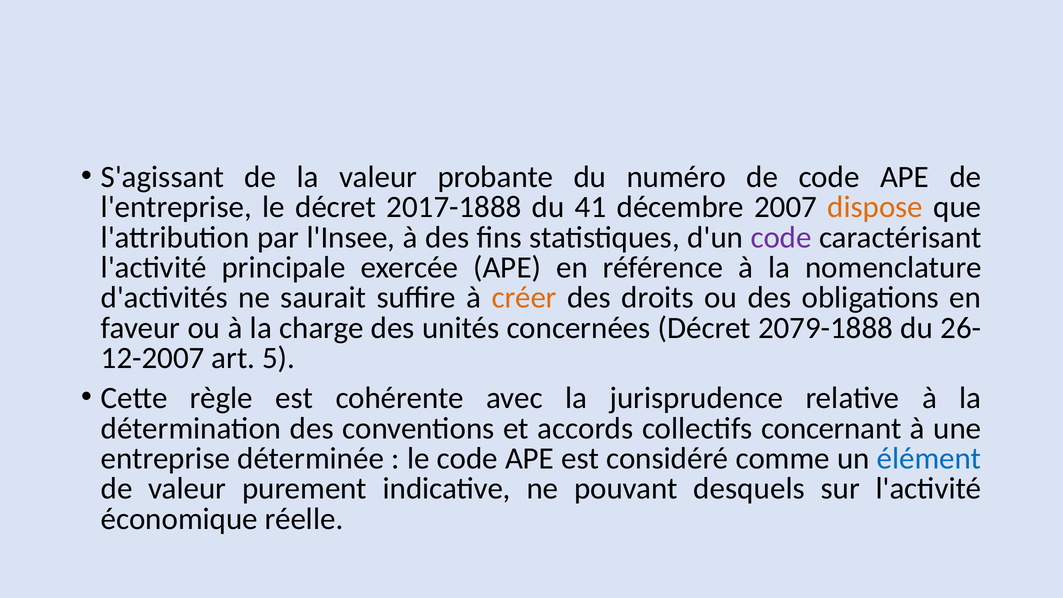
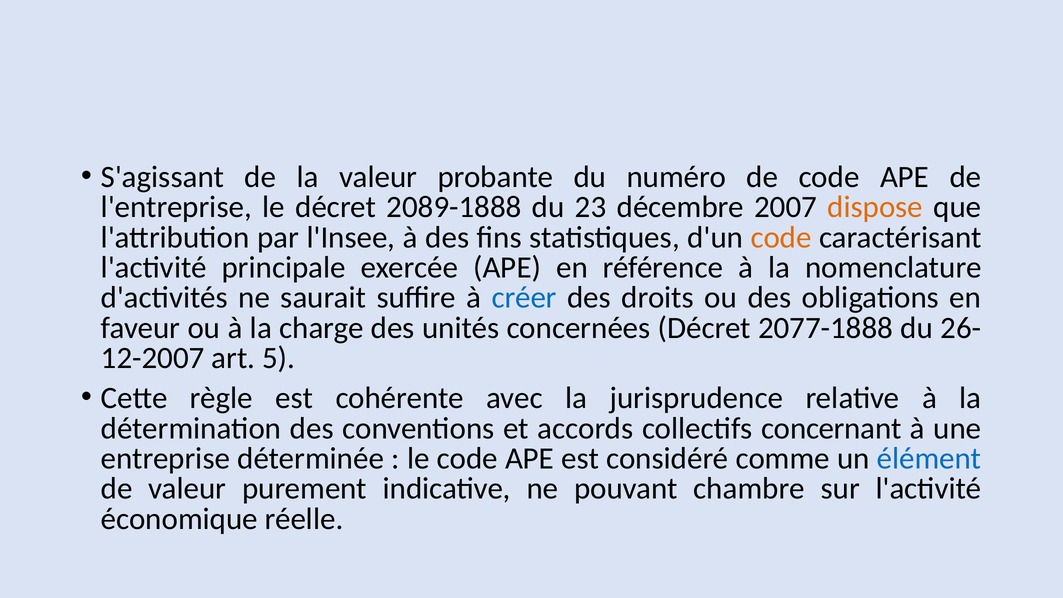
2017-1888: 2017-1888 -> 2089-1888 (454, 207)
41: 41 -> 23 (591, 207)
code colour: purple -> orange (781, 237)
créer colour: orange -> blue (524, 298)
2079-1888: 2079-1888 -> 2077-1888 (826, 328)
desquels: desquels -> chambre (749, 489)
